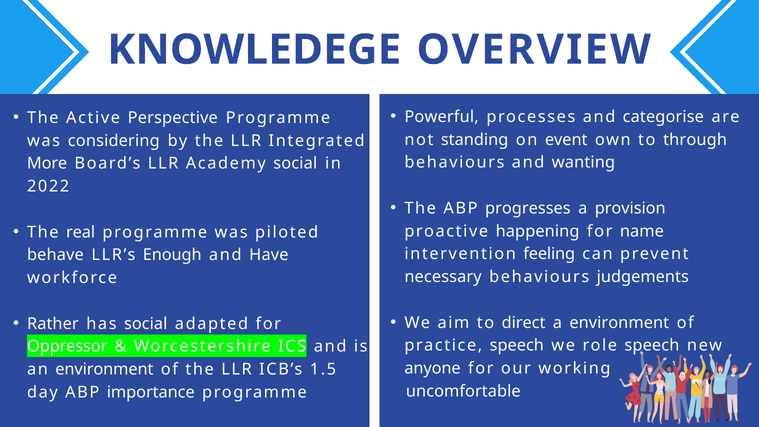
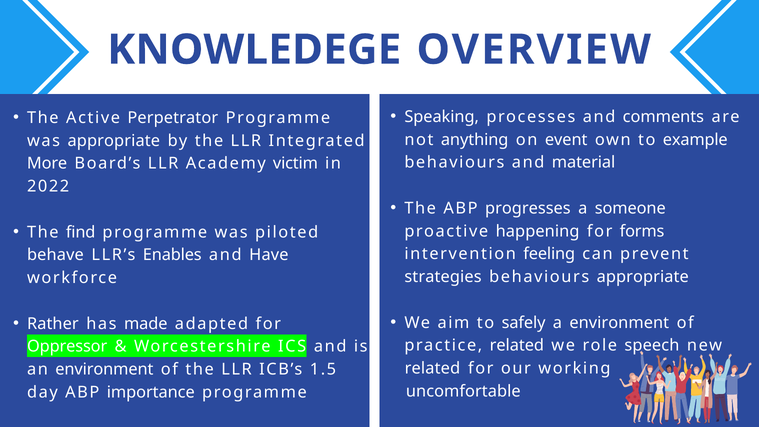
Powerful: Powerful -> Speaking (442, 117)
categorise: categorise -> comments (663, 117)
Perspective: Perspective -> Perpetrator (173, 118)
standing: standing -> anything (475, 140)
through: through -> example (695, 140)
was considering: considering -> appropriate (114, 141)
wanting: wanting -> material (584, 162)
Academy social: social -> victim (295, 164)
provision: provision -> someone (630, 208)
real: real -> find (81, 232)
name: name -> forms (642, 231)
Enough: Enough -> Enables (172, 255)
necessary: necessary -> strategies (443, 277)
behaviours judgements: judgements -> appropriate (643, 277)
direct: direct -> safely (524, 323)
has social: social -> made (146, 324)
practice speech: speech -> related (517, 345)
anyone: anyone -> related (432, 368)
